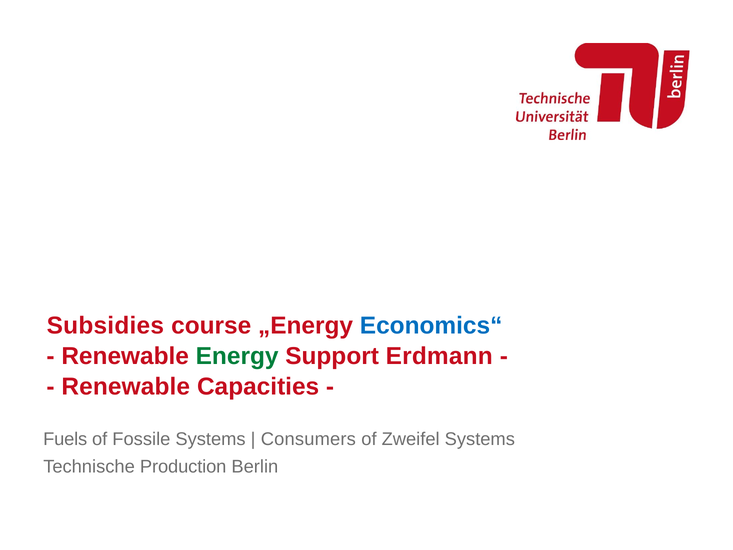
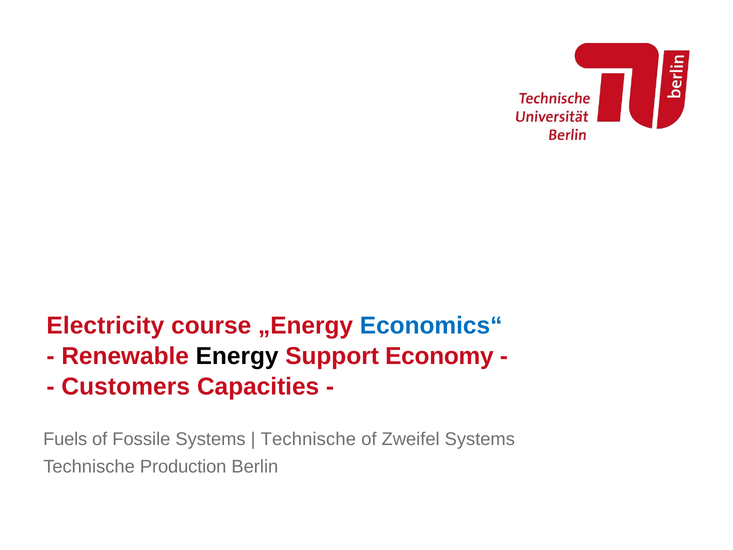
Subsidies: Subsidies -> Electricity (105, 325)
Energy colour: green -> black (237, 356)
Erdmann: Erdmann -> Economy (439, 356)
Renewable: Renewable -> Customers (126, 386)
Consumers: Consumers -> Technische (308, 439)
